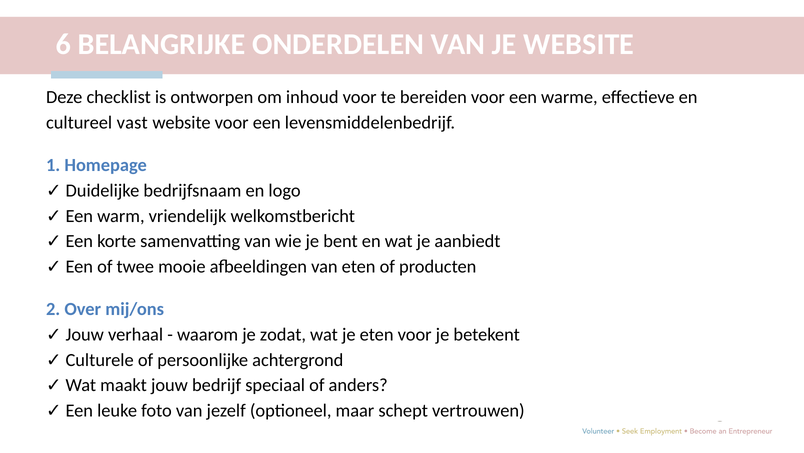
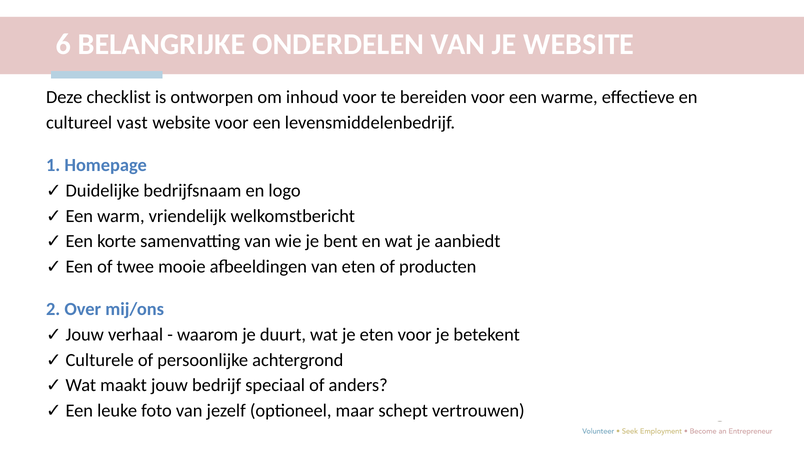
zodat: zodat -> duurt (283, 334)
